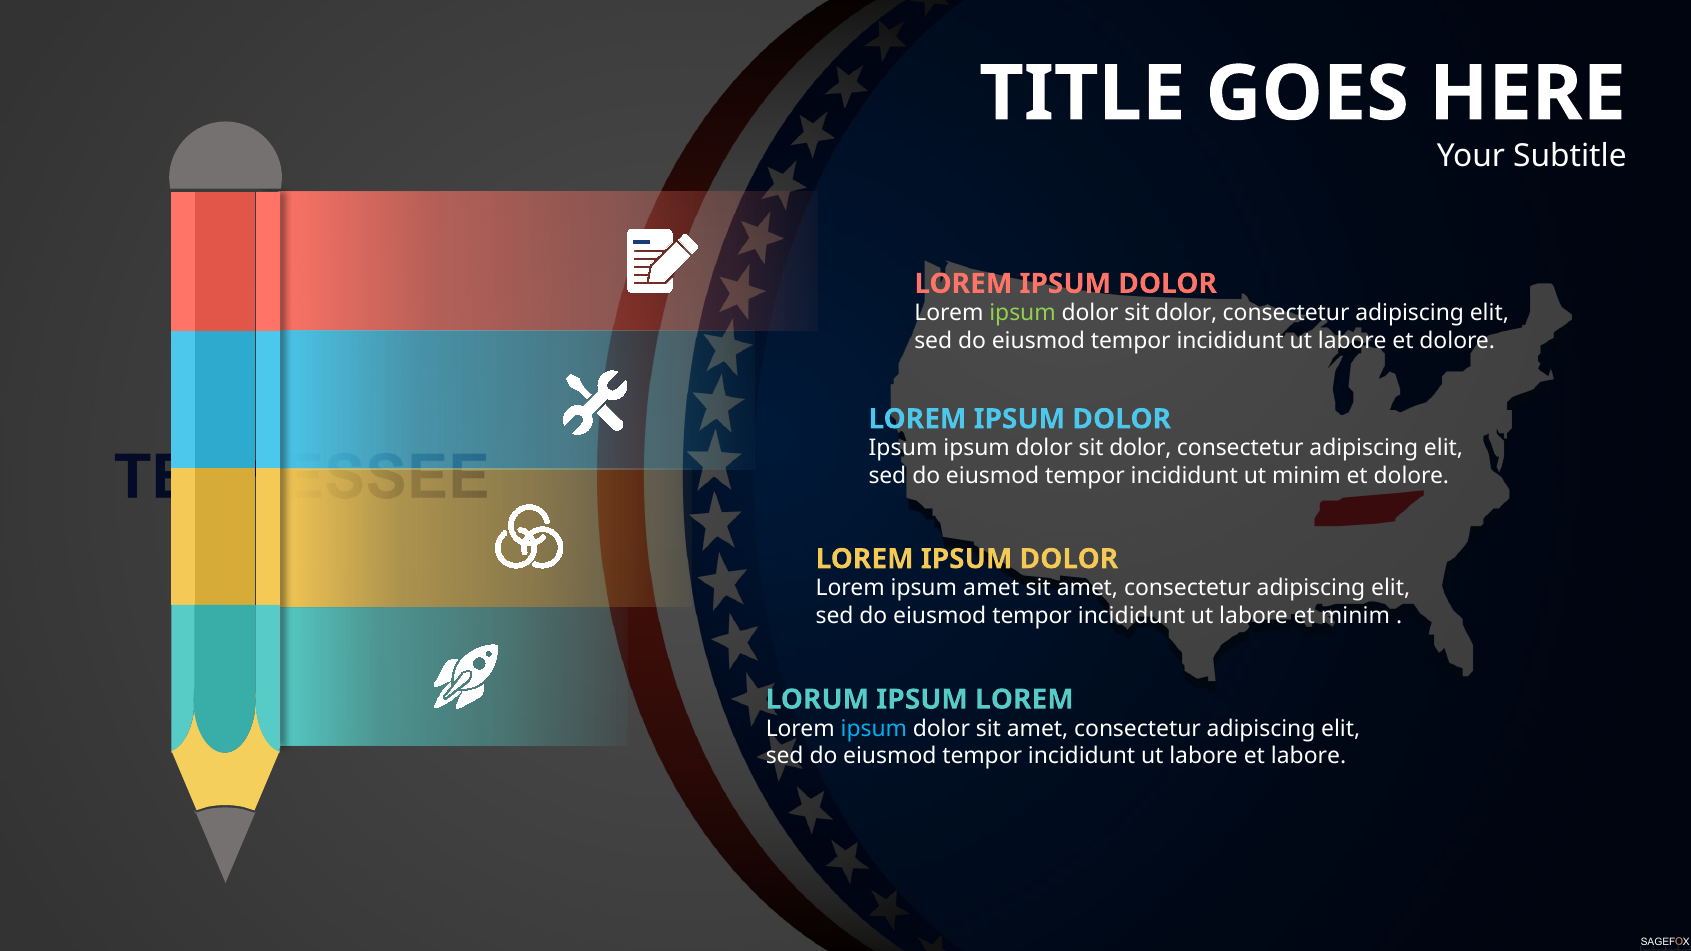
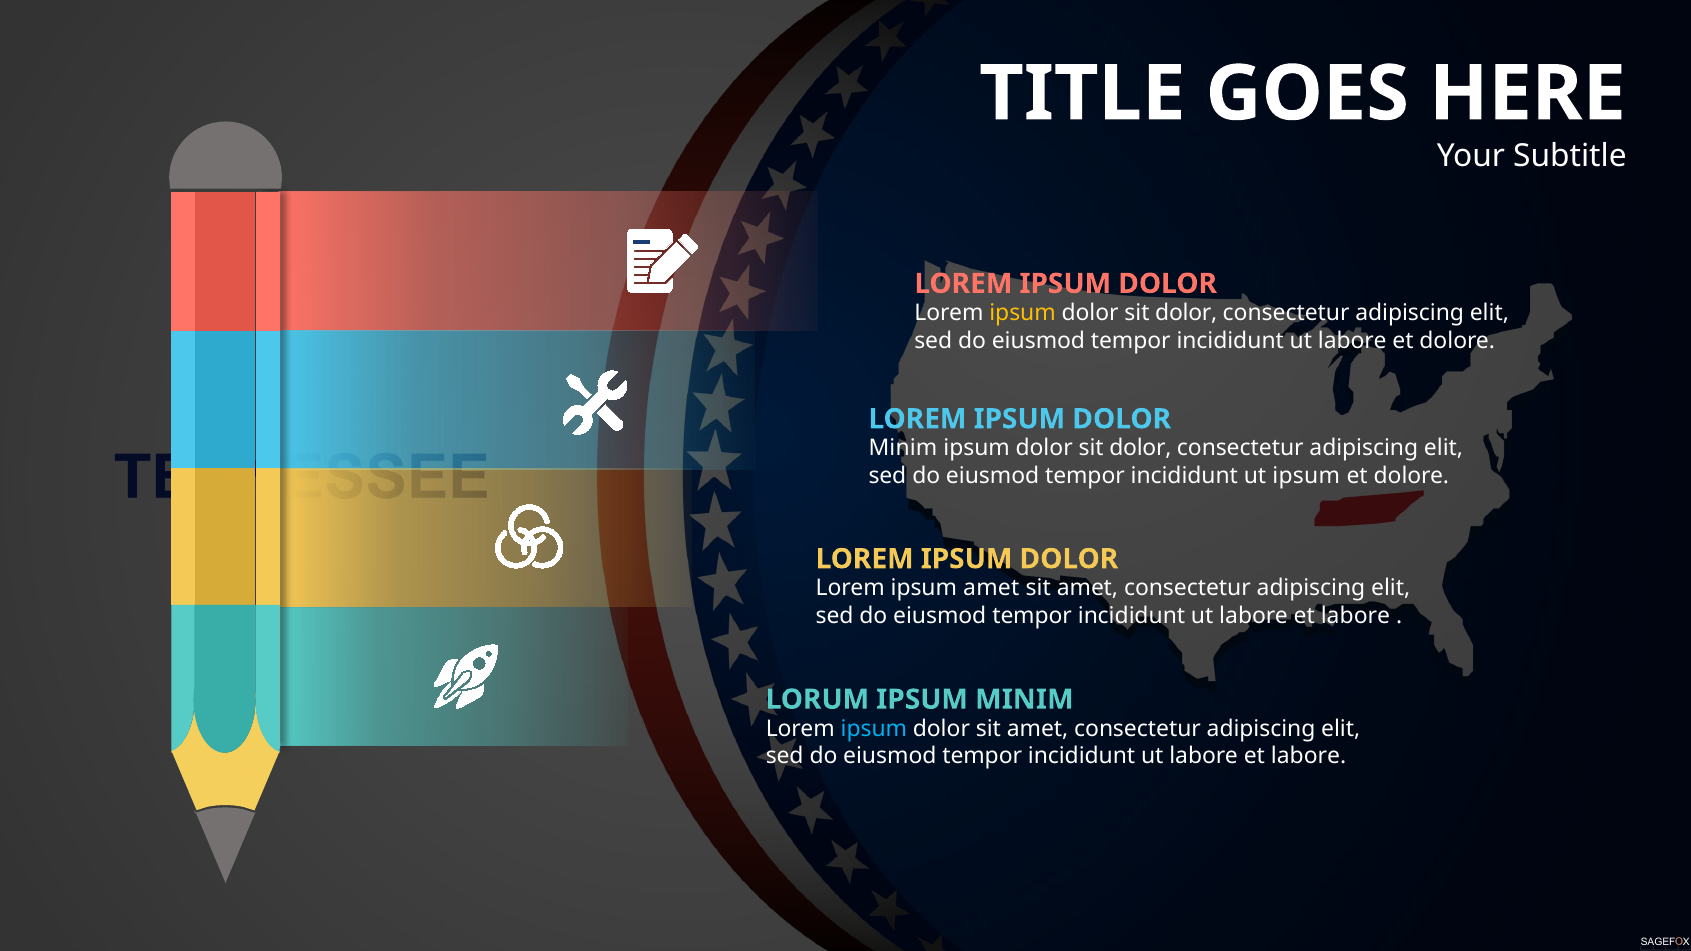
ipsum colour: light green -> yellow (1023, 313)
Ipsum: Ipsum -> Minim (903, 449)
ut minim: minim -> ipsum (1306, 476)
minim: minim -> labore (1355, 616)
IPSUM LOREM: LOREM -> MINIM (1024, 700)
